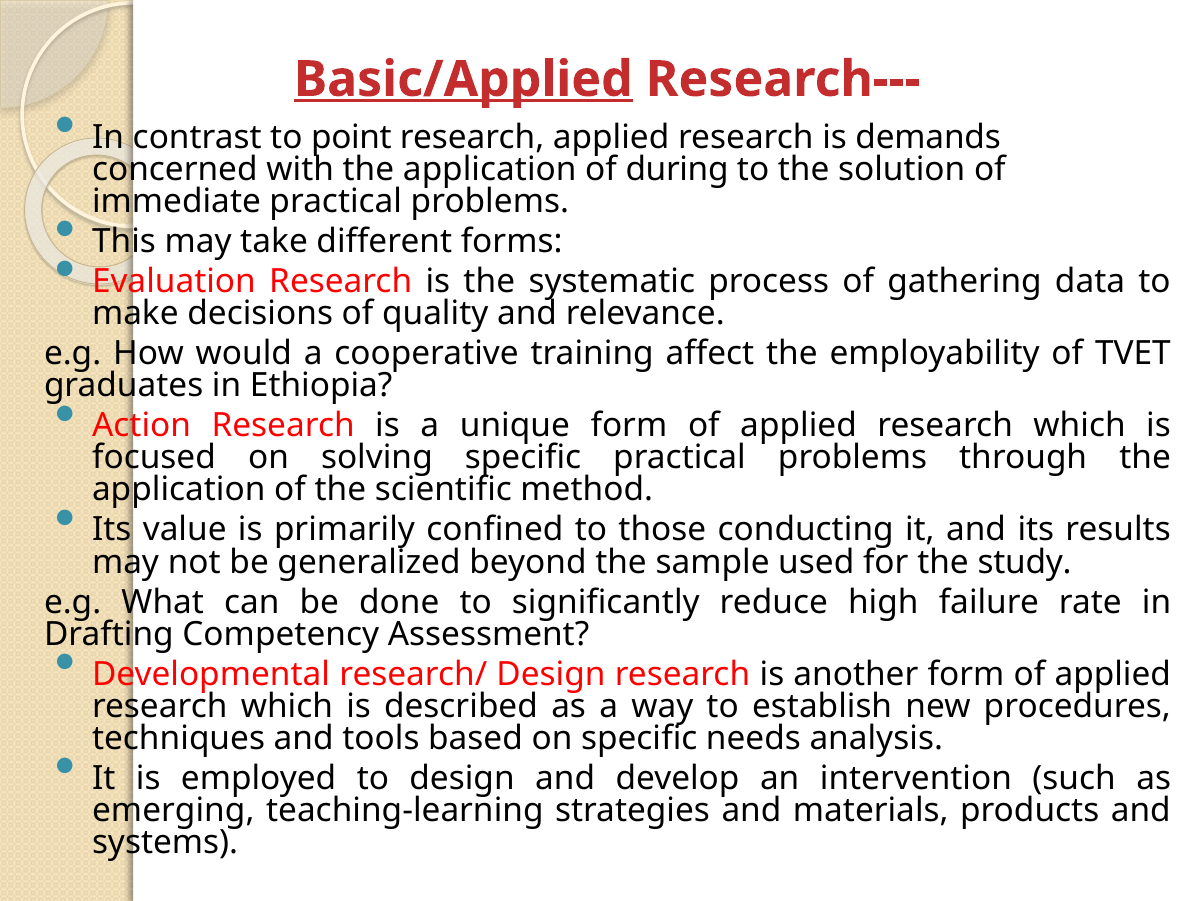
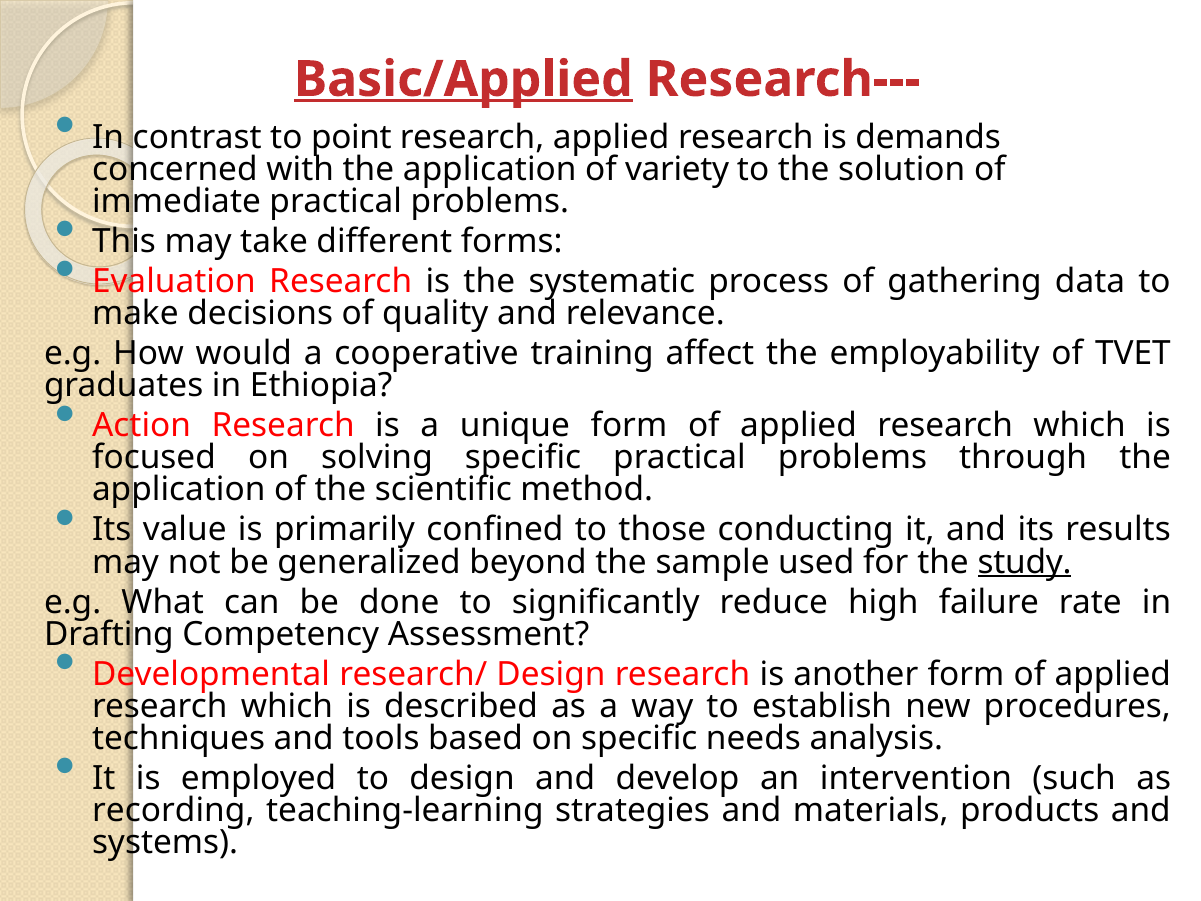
during: during -> variety (677, 169)
study underline: none -> present (1025, 562)
emerging: emerging -> recording (173, 810)
